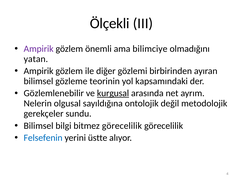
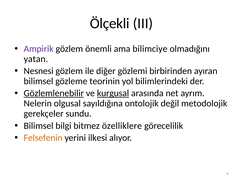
Ampirik: Ampirik -> Nesnesi (39, 71)
kapsamındaki: kapsamındaki -> bilimlerindeki (162, 81)
Gözlemlenebilir underline: none -> present (54, 93)
bitmez görecelilik: görecelilik -> özelliklere (122, 126)
Felsefenin colour: blue -> orange (43, 138)
üstte: üstte -> ilkesi (98, 138)
